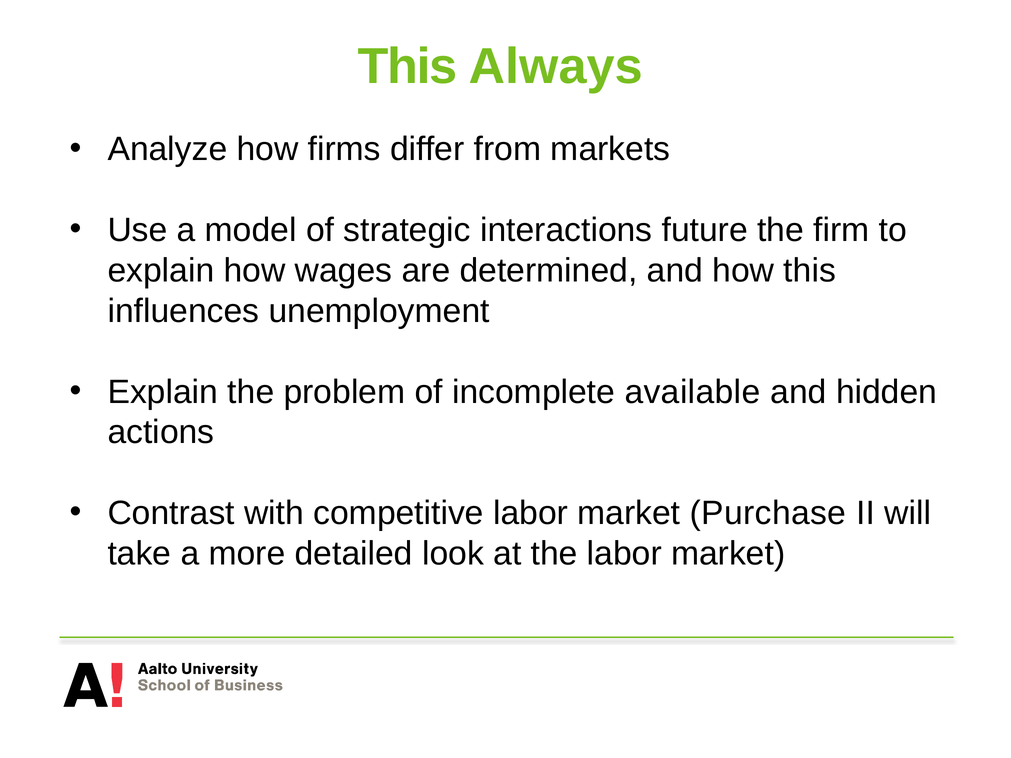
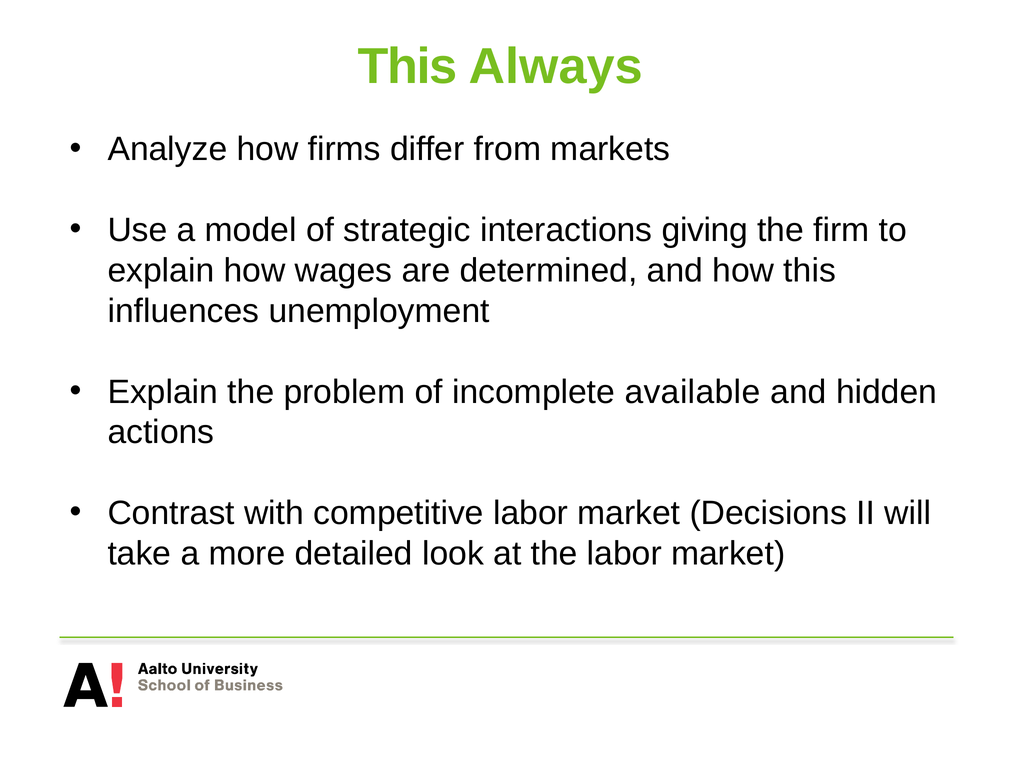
future: future -> giving (705, 230)
Purchase: Purchase -> Decisions (768, 513)
